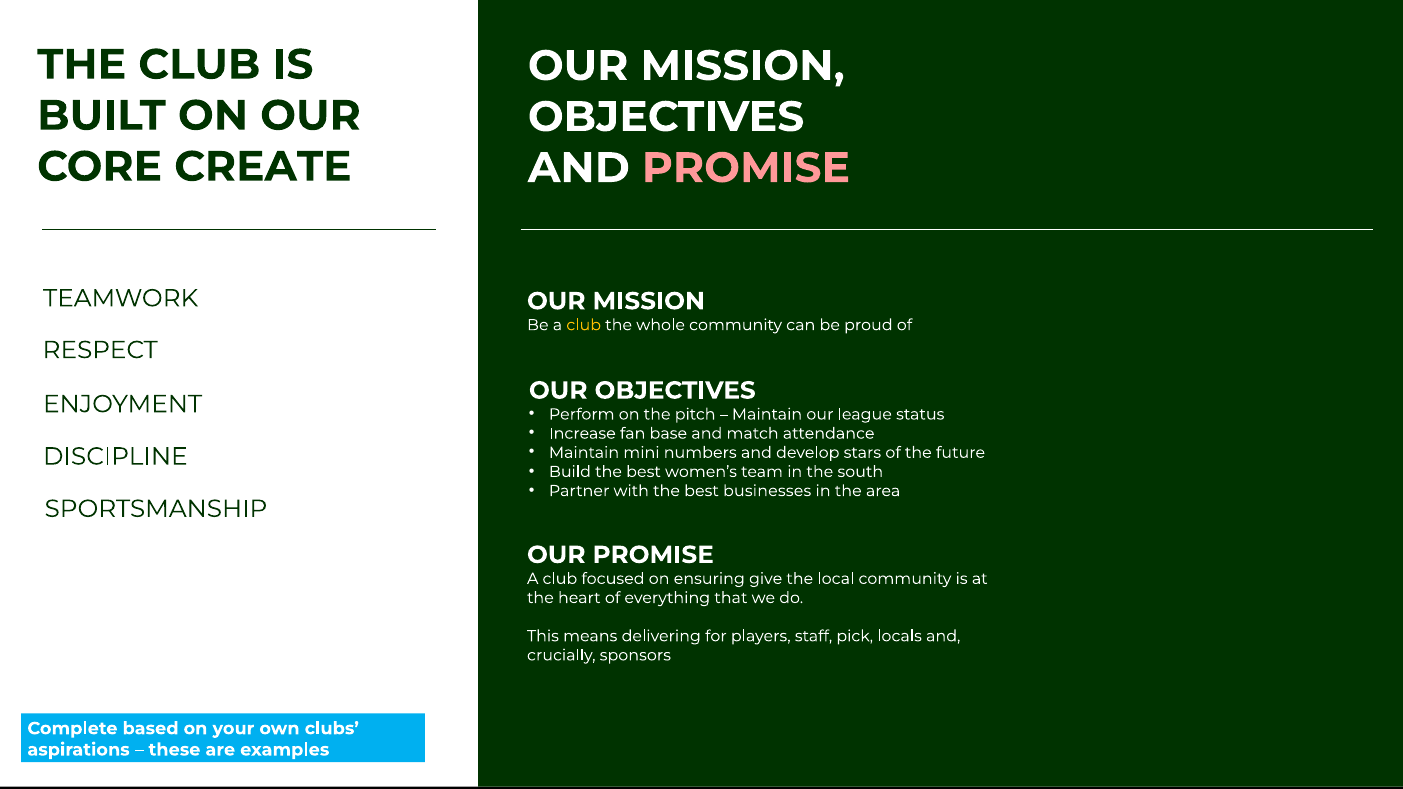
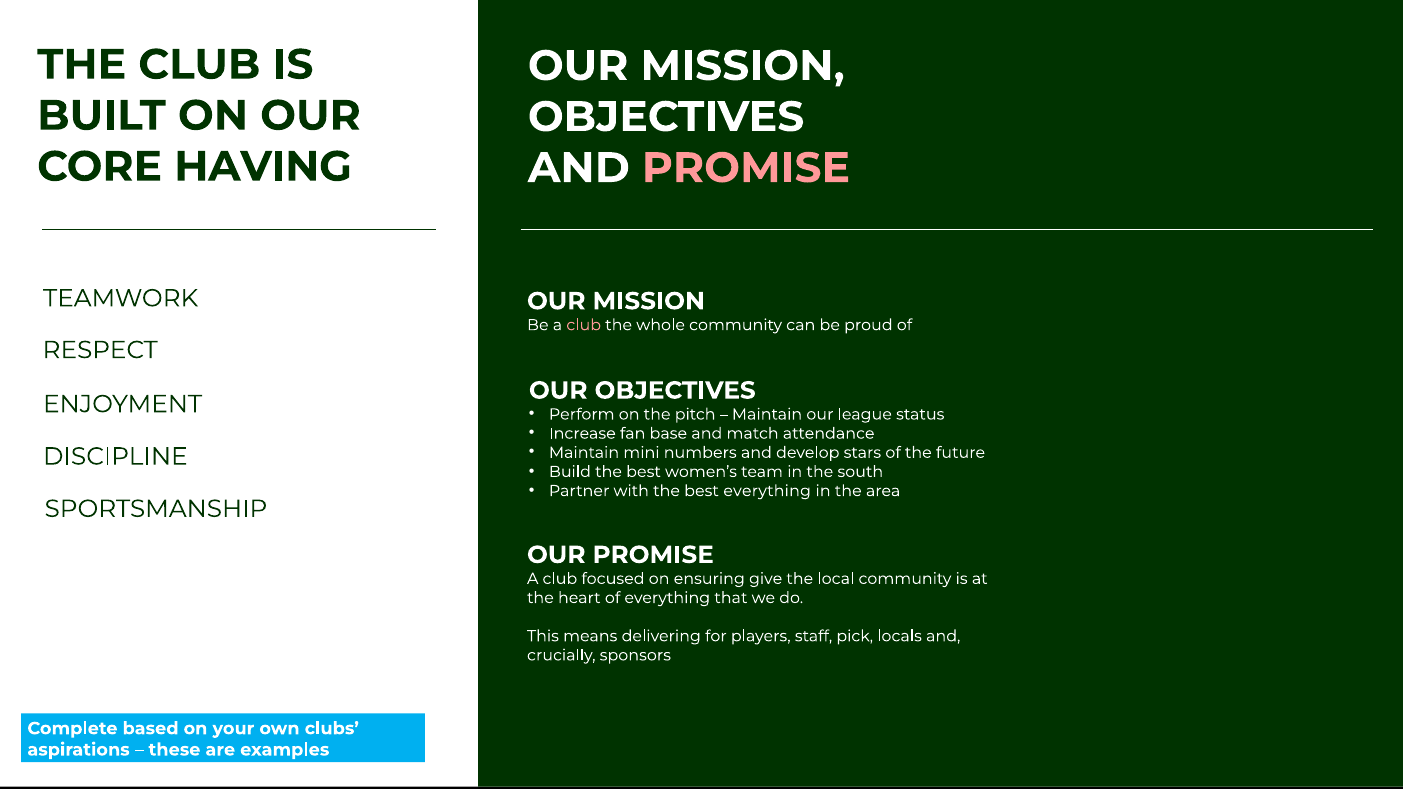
CREATE: CREATE -> HAVING (263, 167)
club colour: yellow -> pink (584, 325)
best businesses: businesses -> everything (767, 491)
